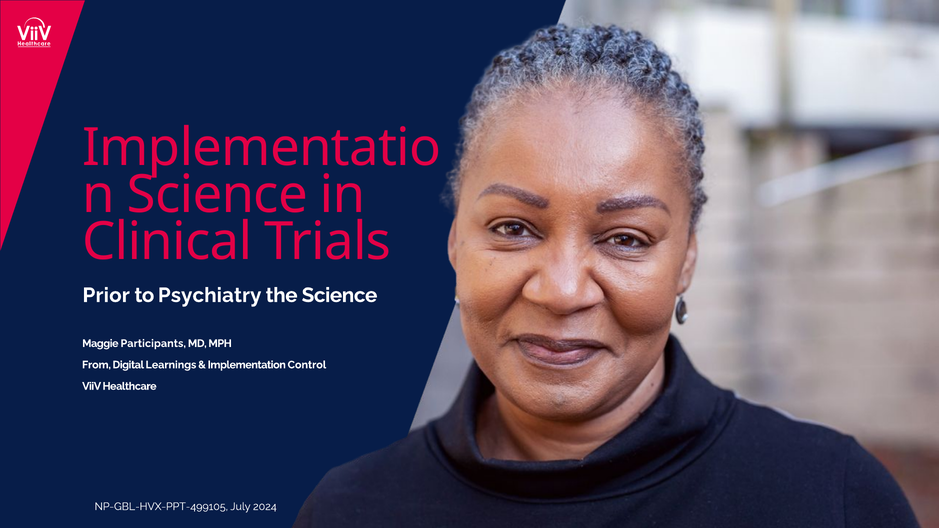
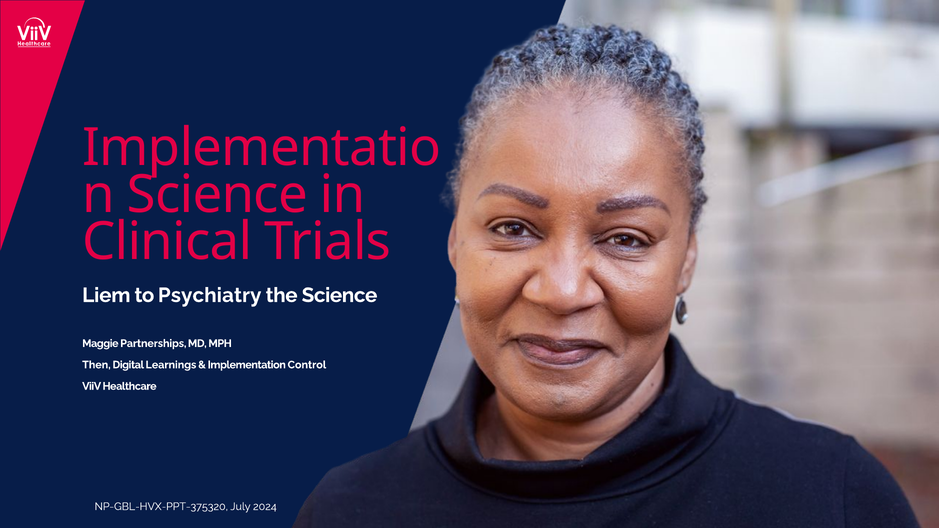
Prior: Prior -> Liem (106, 295)
Participants: Participants -> Partnerships (153, 344)
From: From -> Then (96, 365)
NP-GBL-HVX-PPT-499105: NP-GBL-HVX-PPT-499105 -> NP-GBL-HVX-PPT-375320 (161, 507)
